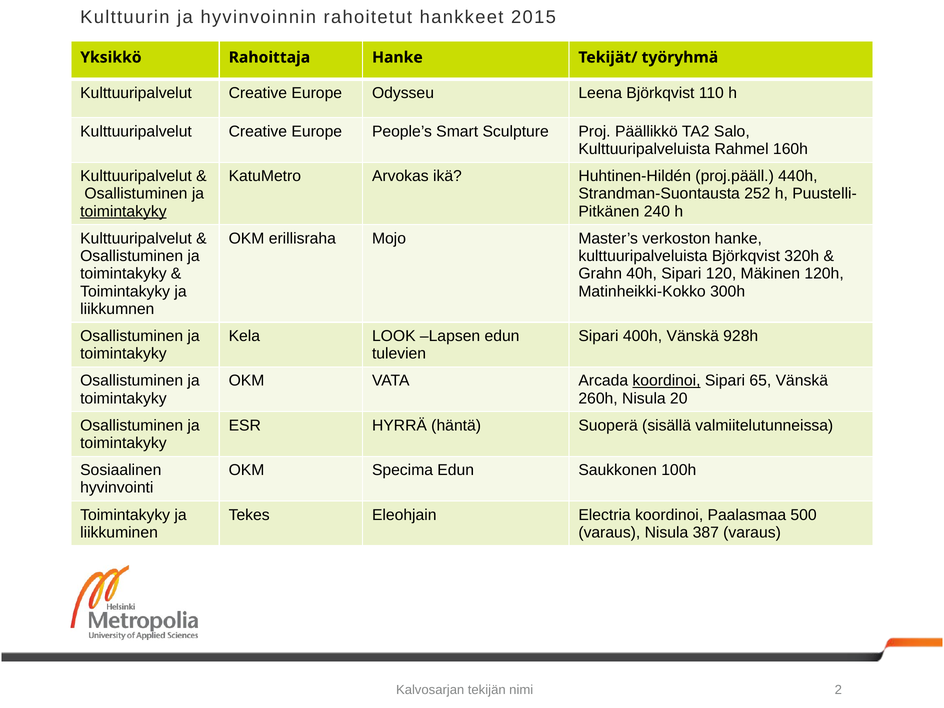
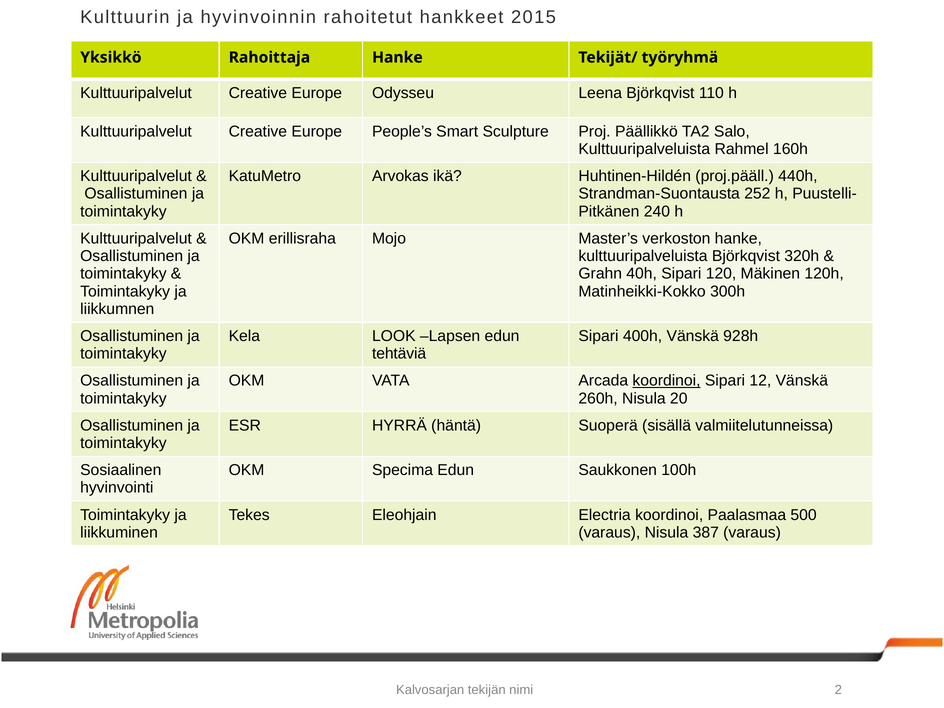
toimintakyky underline: present -> none (123, 211)
tulevien: tulevien -> tehtäviä (399, 354)
65: 65 -> 12 (760, 381)
